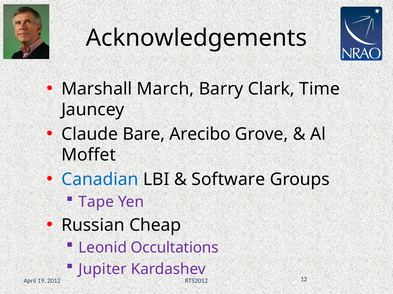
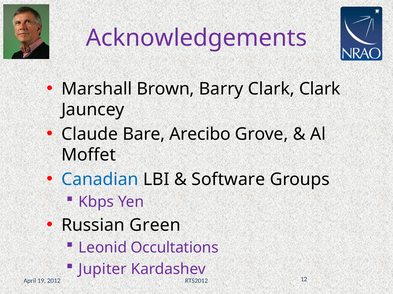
Acknowledgements colour: black -> purple (196, 38)
March: March -> Brown (166, 89)
Clark Time: Time -> Clark (320, 89)
Tape: Tape -> Kbps (96, 202)
Cheap: Cheap -> Green (155, 226)
